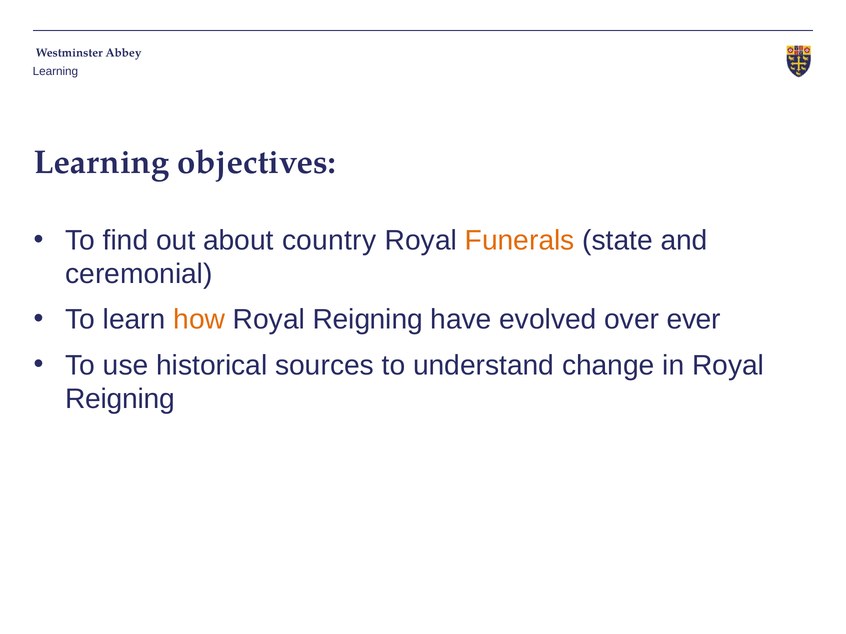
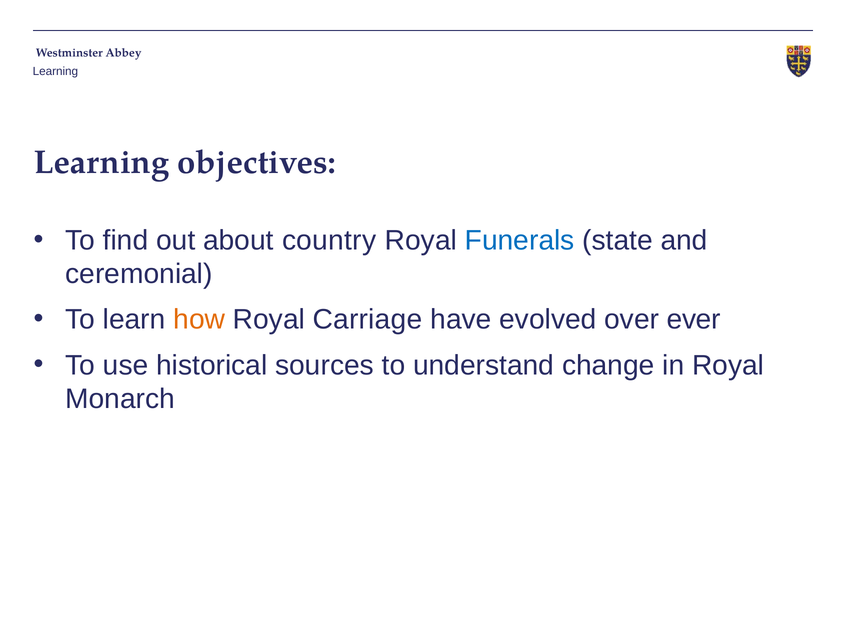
Funerals colour: orange -> blue (520, 240)
Reigning: Reigning -> Carriage (368, 320)
Reigning: Reigning -> Monarch (120, 399)
